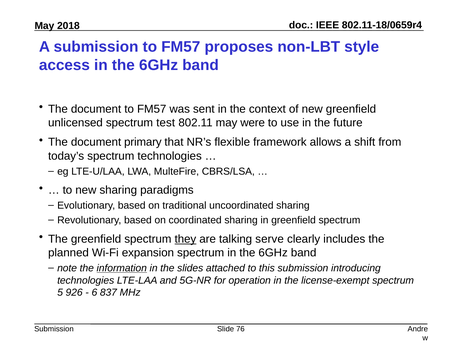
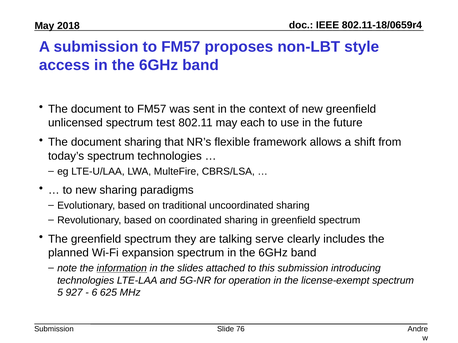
were: were -> each (253, 123)
document primary: primary -> sharing (143, 142)
they underline: present -> none (185, 239)
926: 926 -> 927 (74, 293)
837: 837 -> 625 (108, 293)
